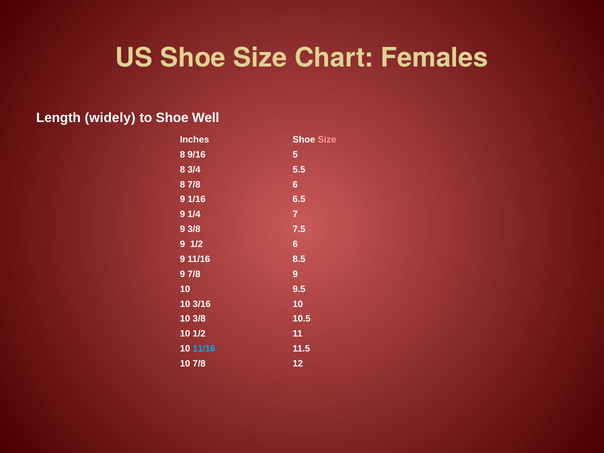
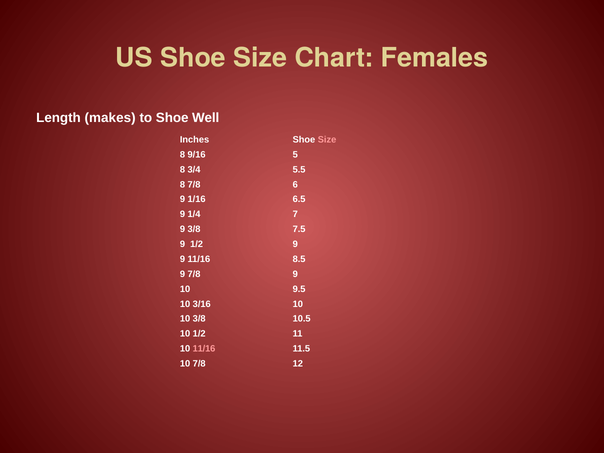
widely: widely -> makes (110, 118)
1/2 6: 6 -> 9 (295, 244)
11/16 colour: light blue -> pink (204, 349)
